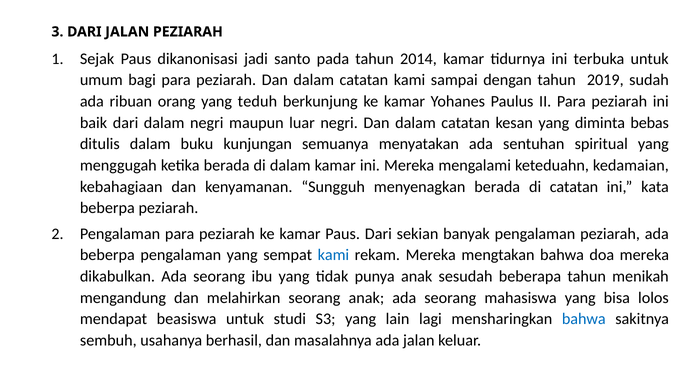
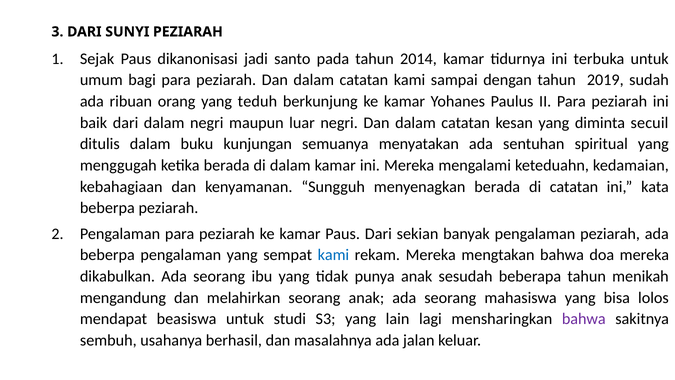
DARI JALAN: JALAN -> SUNYI (127, 32)
bebas: bebas -> secuil (650, 123)
bahwa colour: blue -> purple (584, 319)
